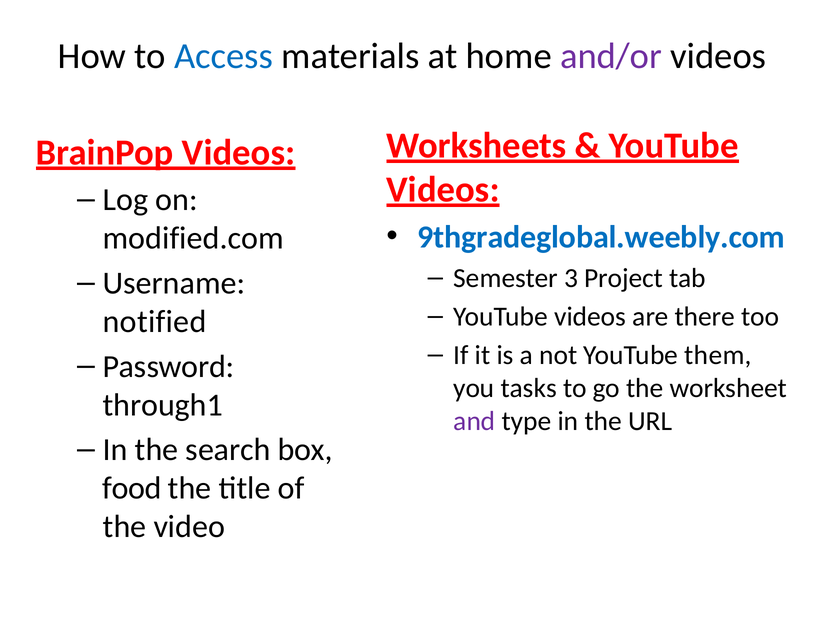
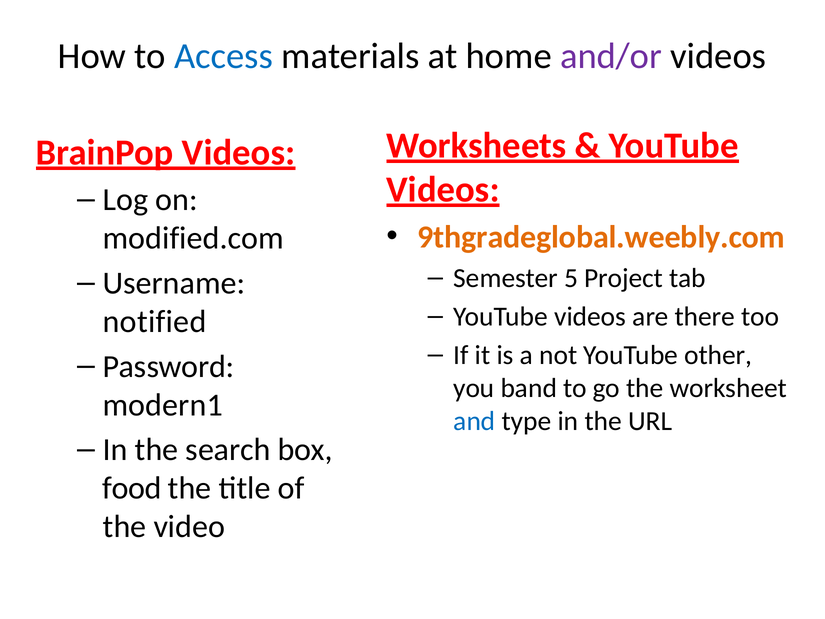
9thgradeglobal.weebly.com colour: blue -> orange (601, 237)
3: 3 -> 5 (571, 278)
them: them -> other (718, 355)
tasks: tasks -> band (529, 388)
through1: through1 -> modern1 (163, 405)
and colour: purple -> blue (474, 421)
